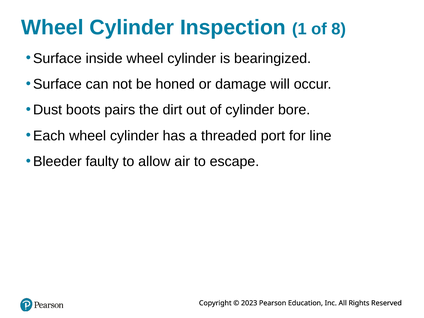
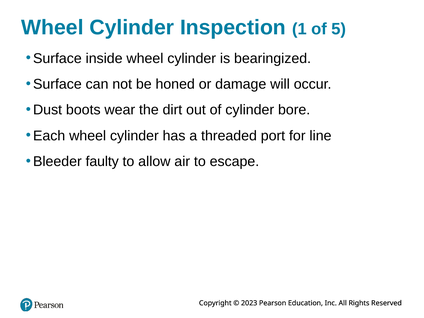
8: 8 -> 5 (339, 29)
pairs: pairs -> wear (120, 110)
